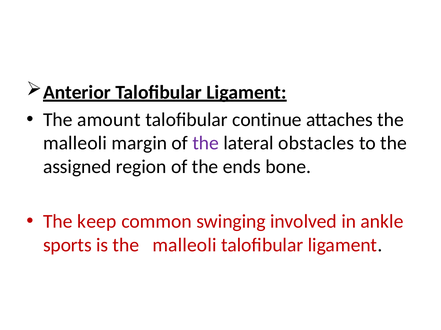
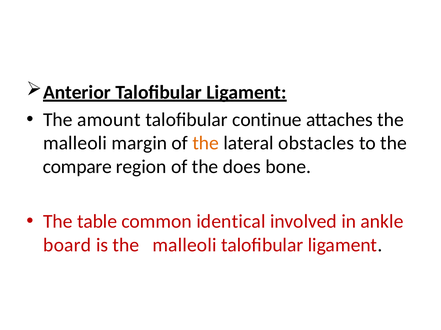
the colour: purple -> orange (206, 143)
assigned: assigned -> compare (77, 167)
ends: ends -> does (242, 167)
keep: keep -> table (97, 222)
swinging: swinging -> identical (231, 222)
sports: sports -> board (67, 245)
